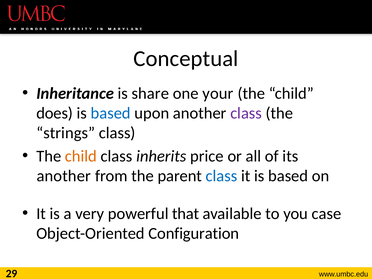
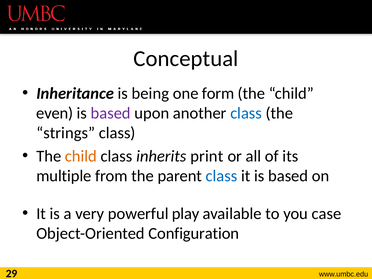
share: share -> being (150, 93)
your: your -> form (218, 93)
does: does -> even (55, 113)
based colour: blue -> purple (111, 113)
class colour: purple -> blue (246, 113)
price: price -> print (207, 156)
another: another -> multiple (64, 176)
that: that -> play (186, 214)
